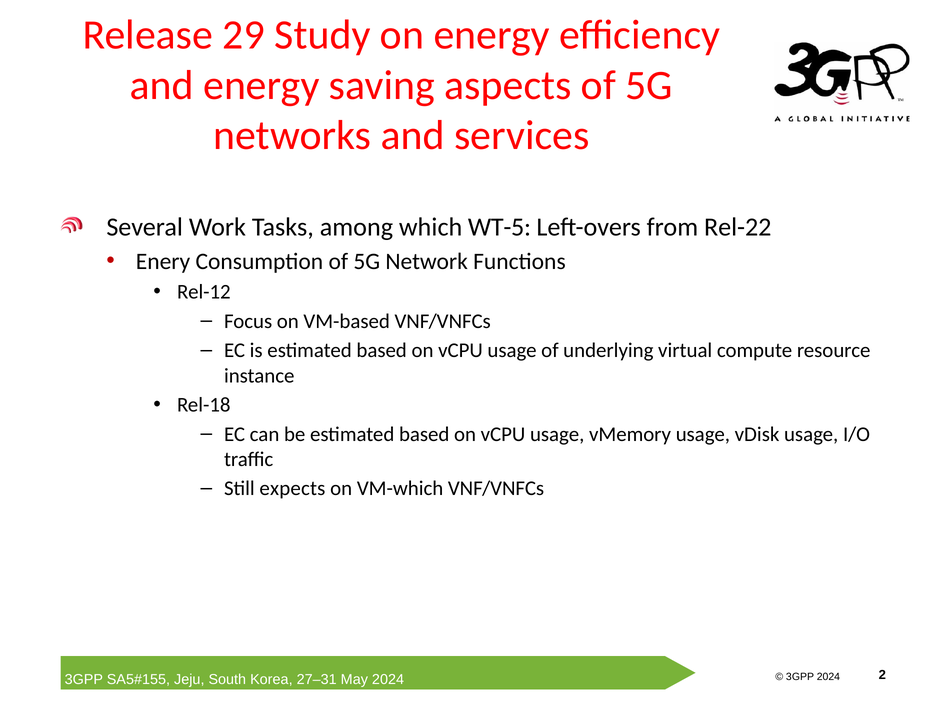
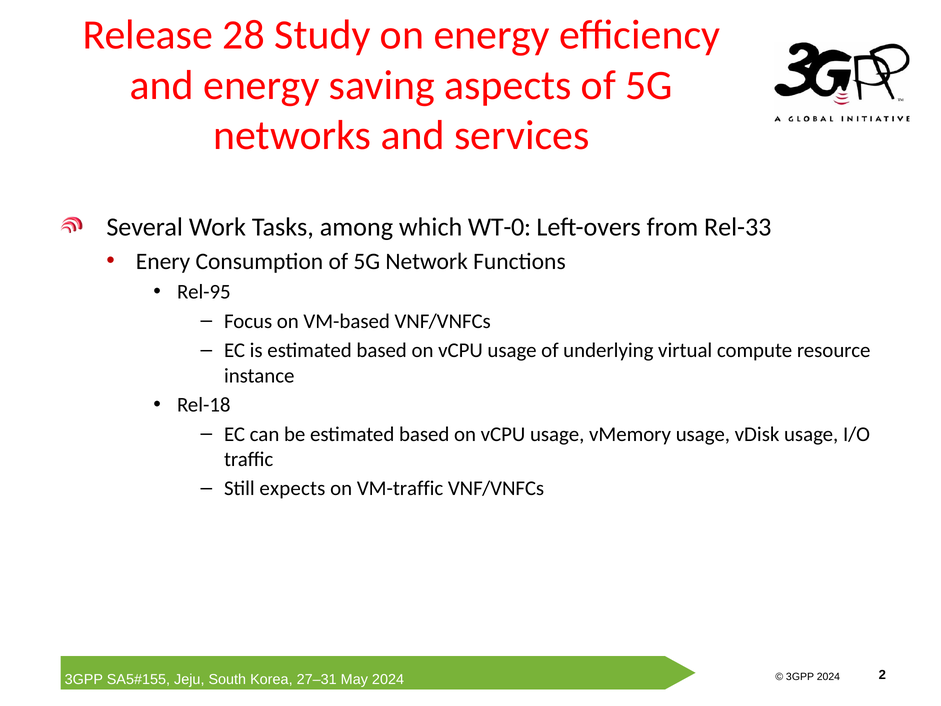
29: 29 -> 28 (244, 35)
WT-5: WT-5 -> WT-0 (499, 227)
Rel-22: Rel-22 -> Rel-33 (738, 227)
Rel-12: Rel-12 -> Rel-95 (204, 292)
VM-which: VM-which -> VM-traffic (400, 488)
